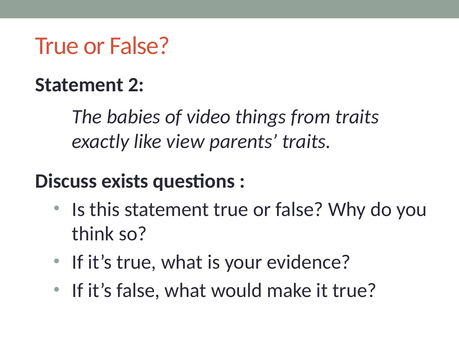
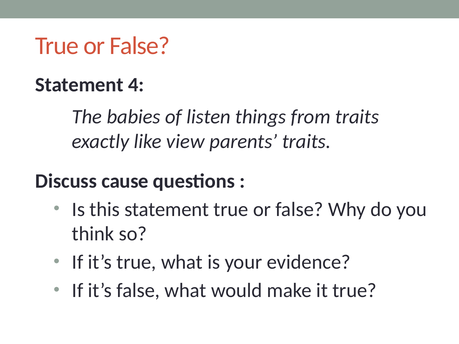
2: 2 -> 4 (136, 85)
video: video -> listen (209, 117)
exists: exists -> cause (125, 181)
